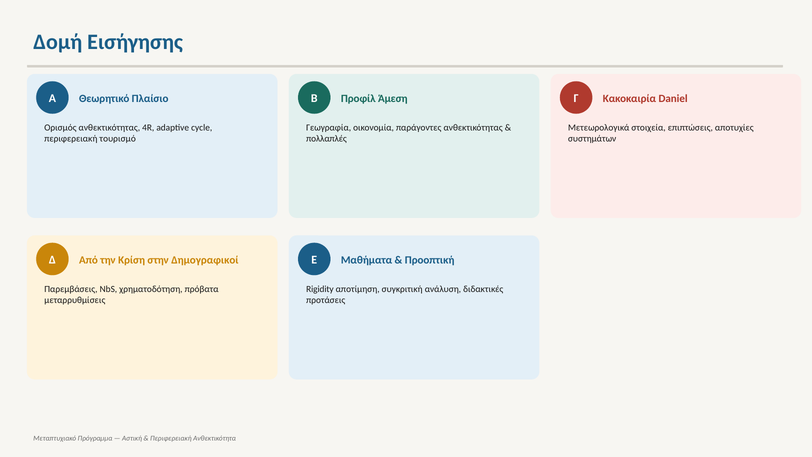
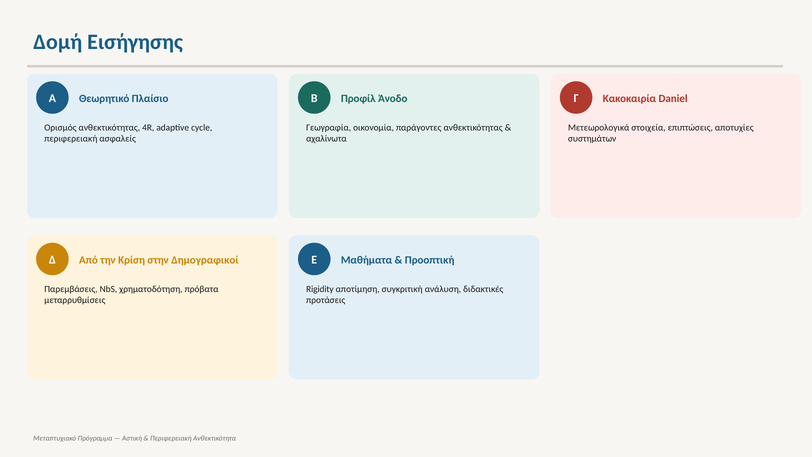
Άμεση: Άμεση -> Άνοδο (393, 99)
τουρισμό: τουρισμό -> ασφαλείς (118, 139)
πολλαπλές: πολλαπλές -> αχαλίνωτα (326, 139)
